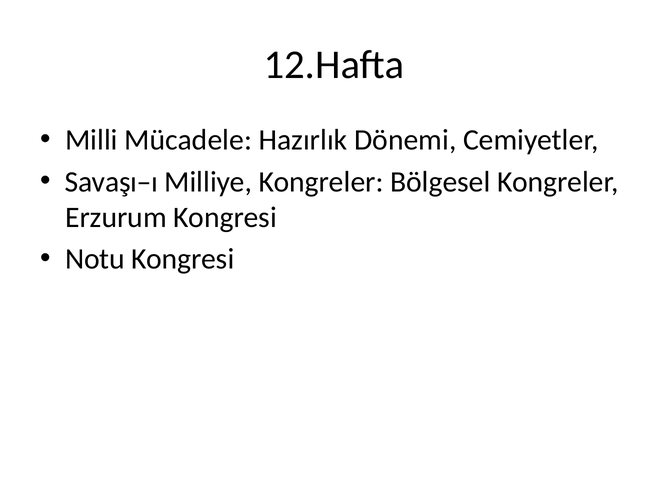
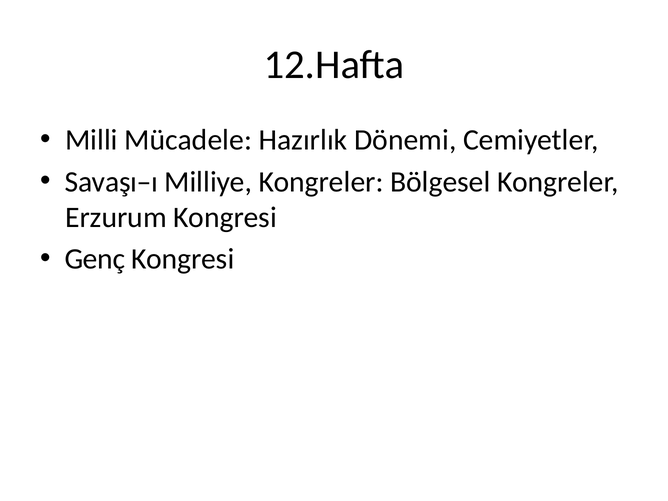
Notu: Notu -> Genç (95, 259)
